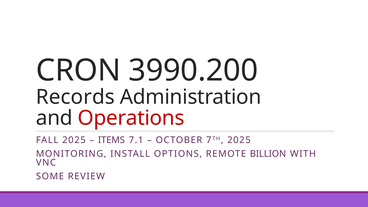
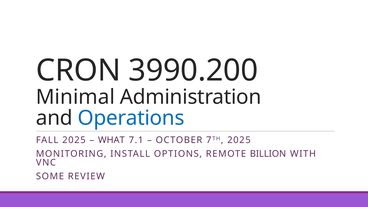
Records: Records -> Minimal (75, 97)
Operations colour: red -> blue (131, 118)
ITEMS: ITEMS -> WHAT (111, 140)
